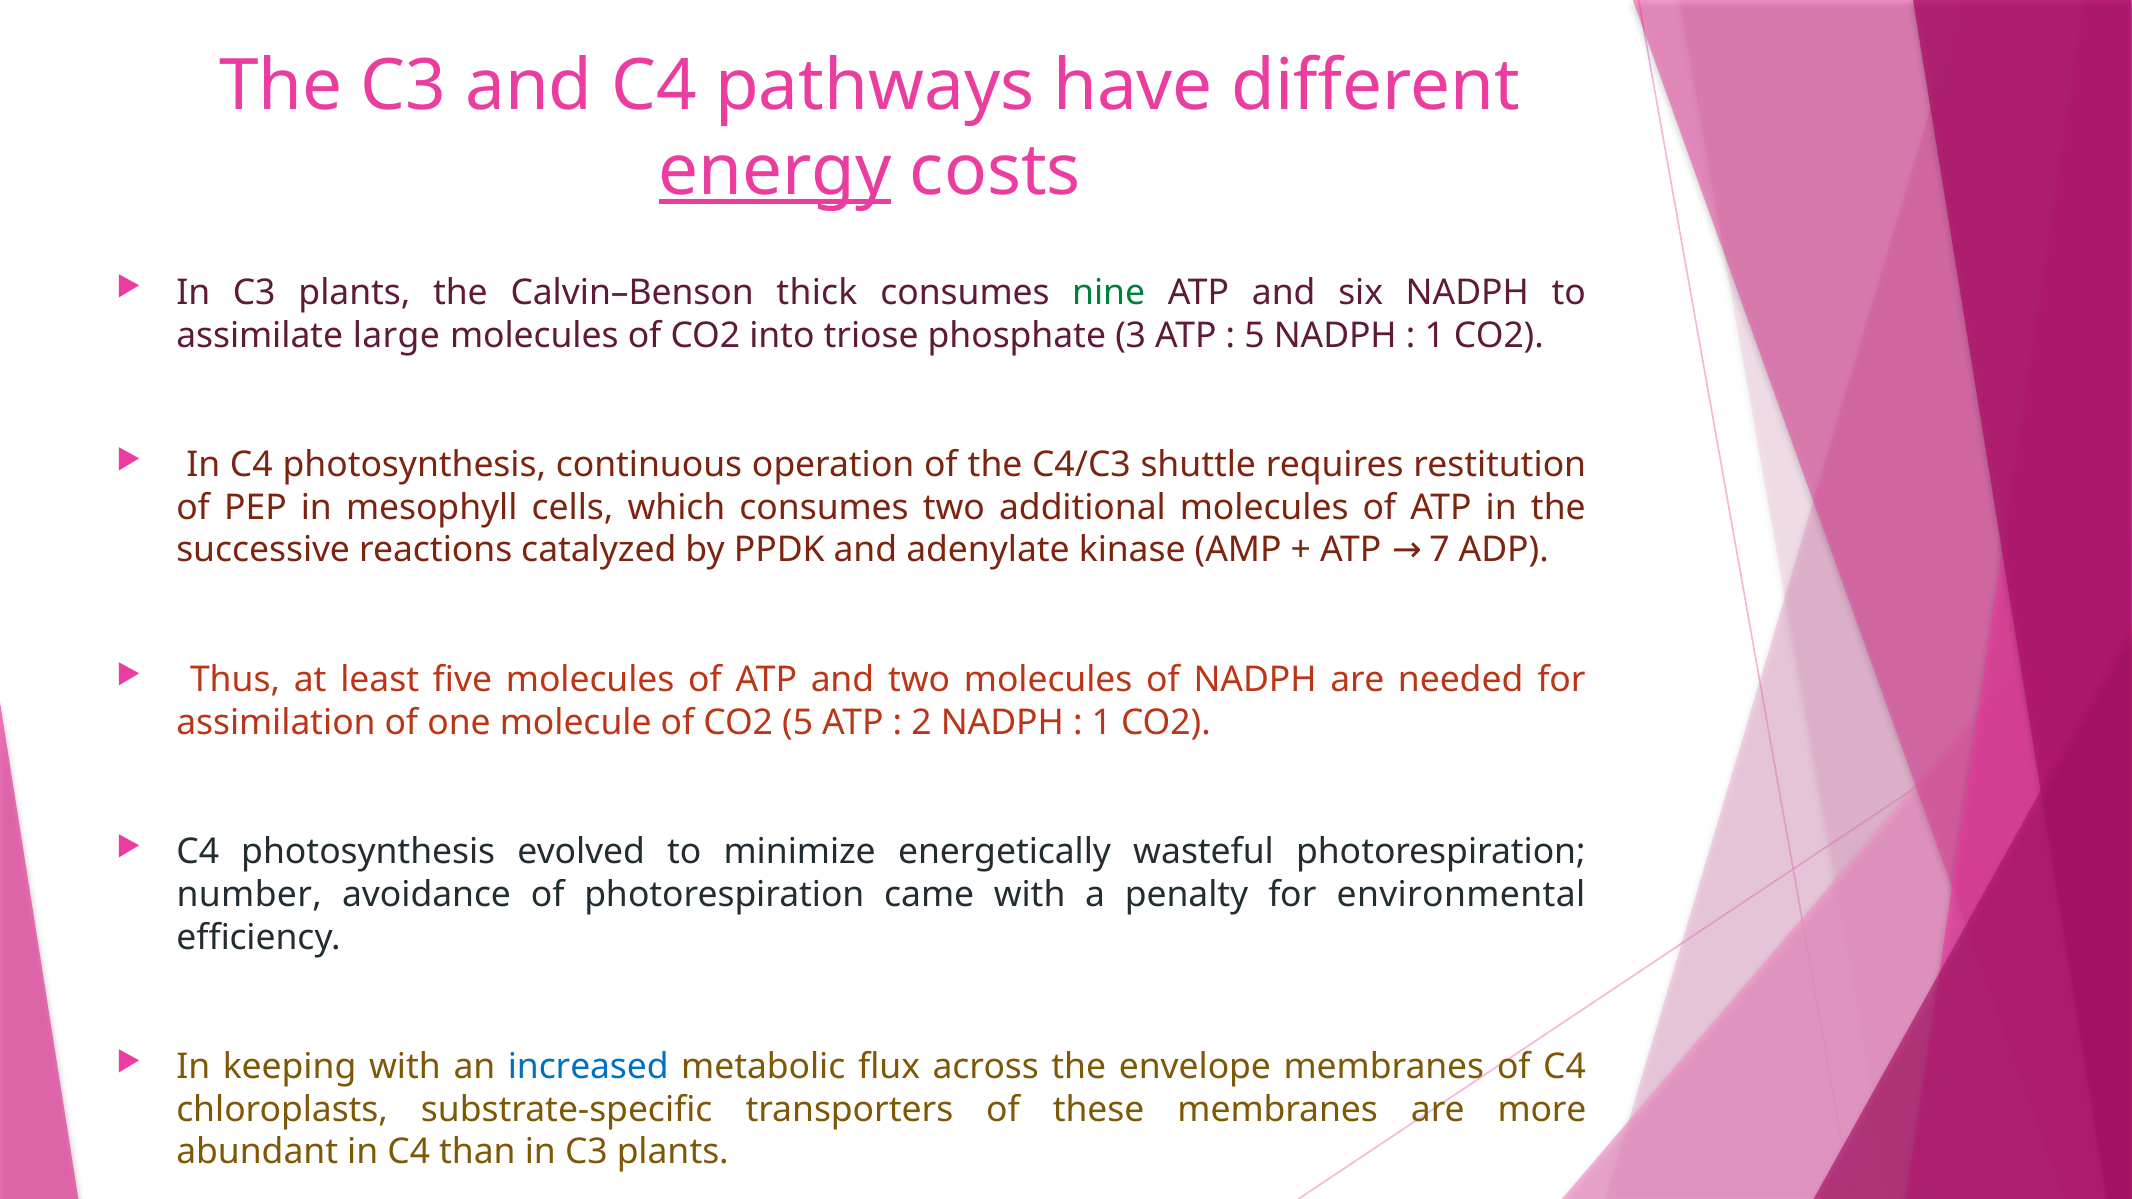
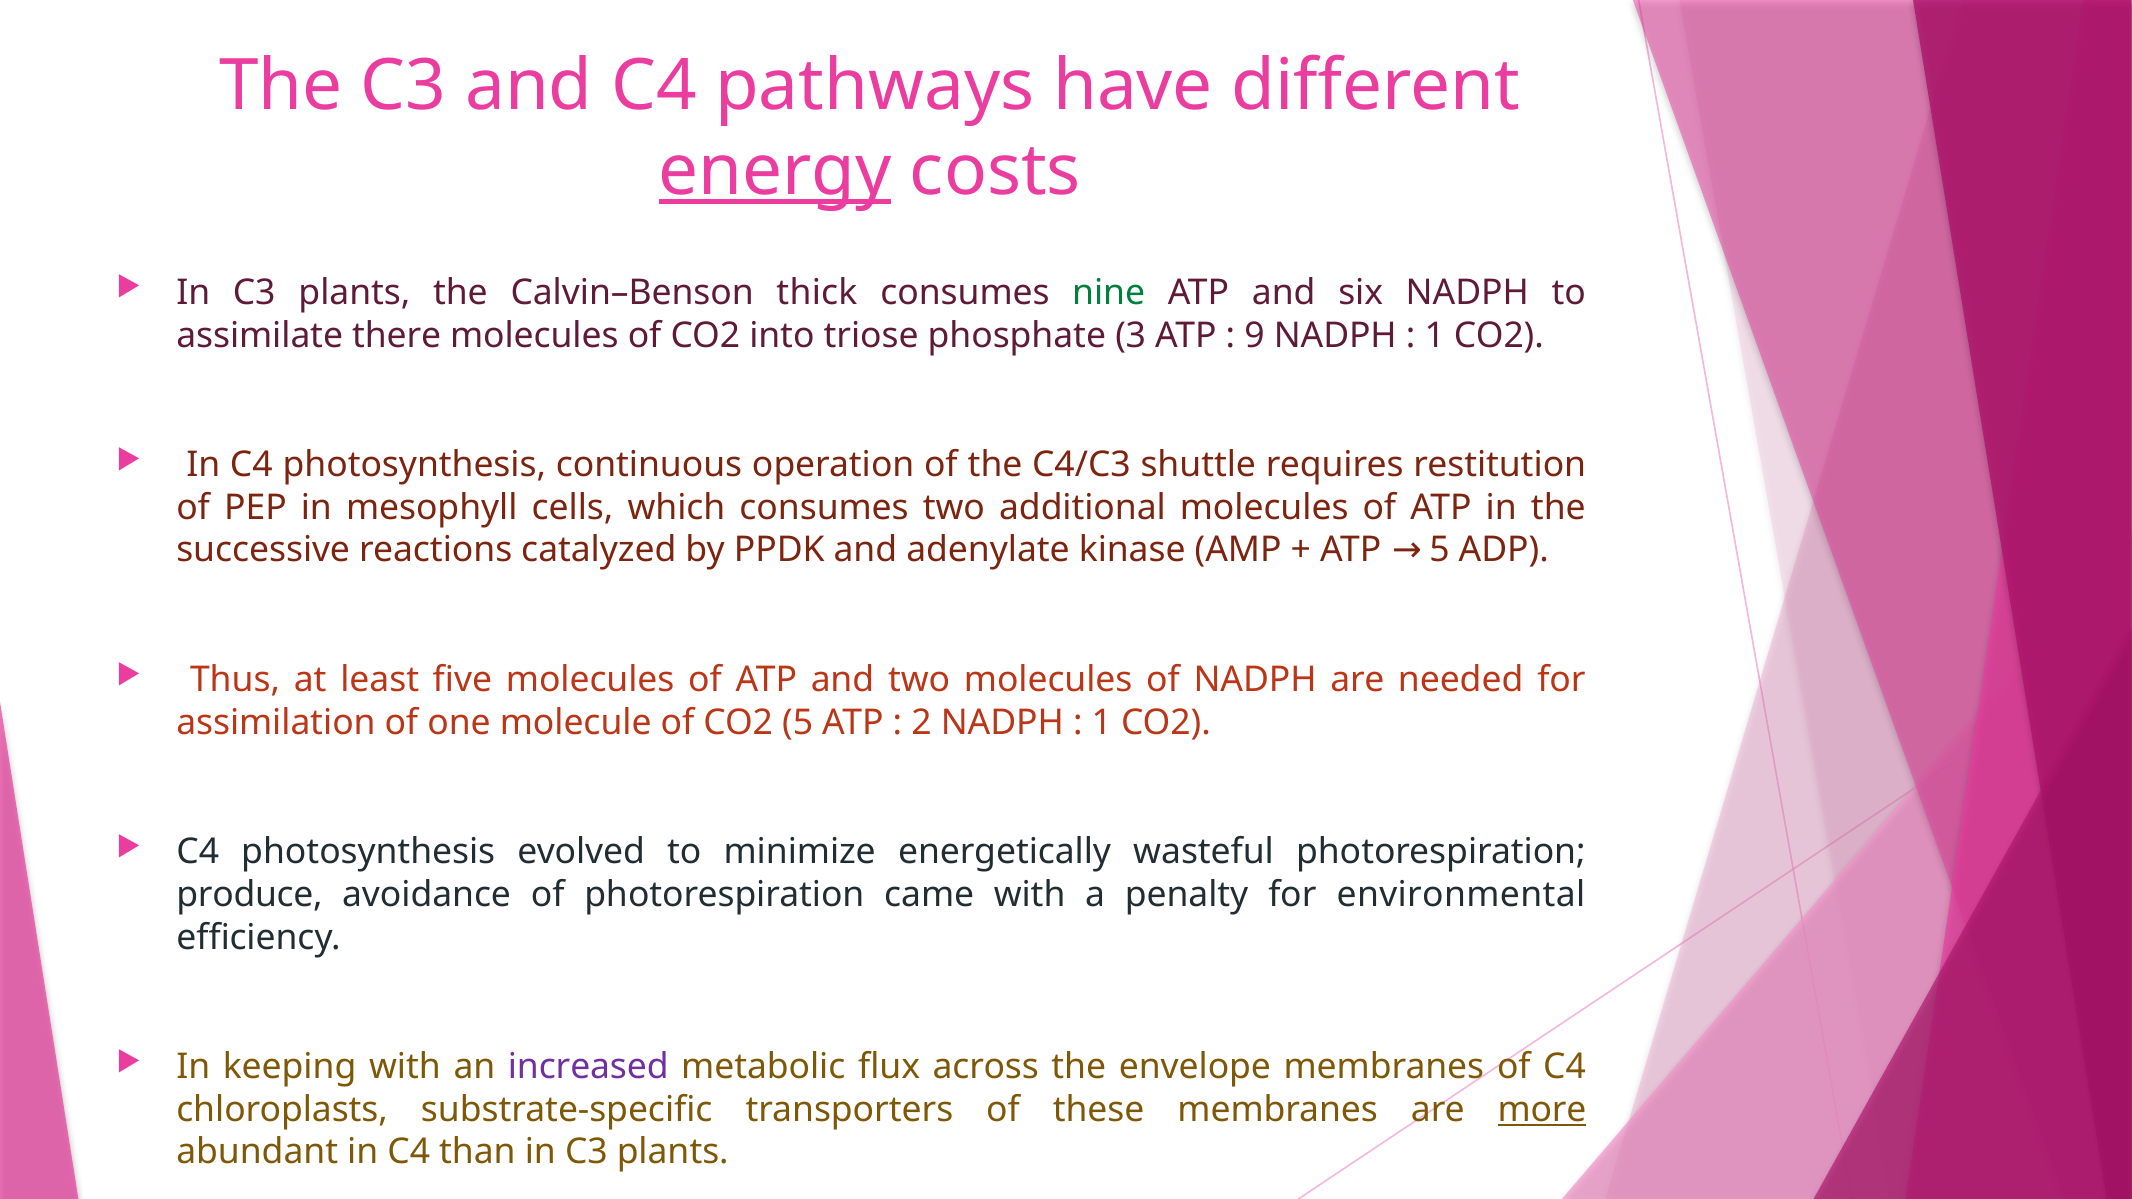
large: large -> there (397, 335)
5: 5 -> 9 (1254, 335)
ATP 7: 7 -> 5 (1440, 550)
number: number -> produce (250, 895)
increased colour: blue -> purple (588, 1067)
more underline: none -> present (1542, 1110)
